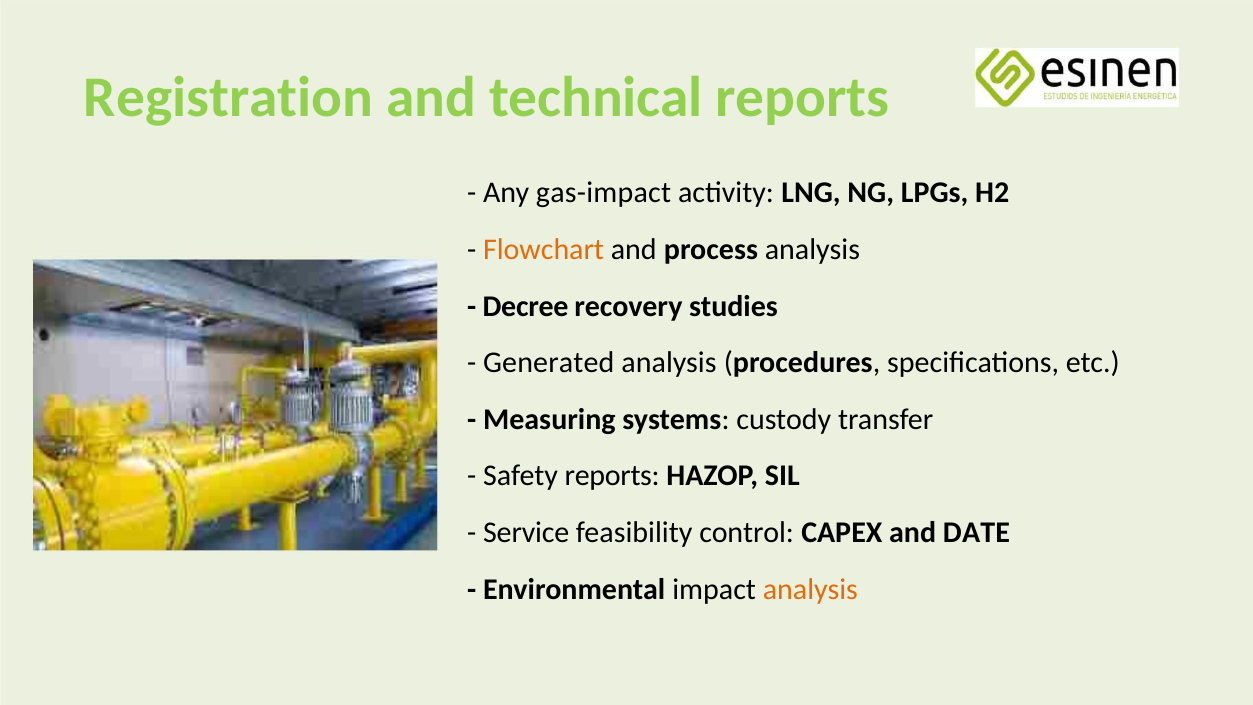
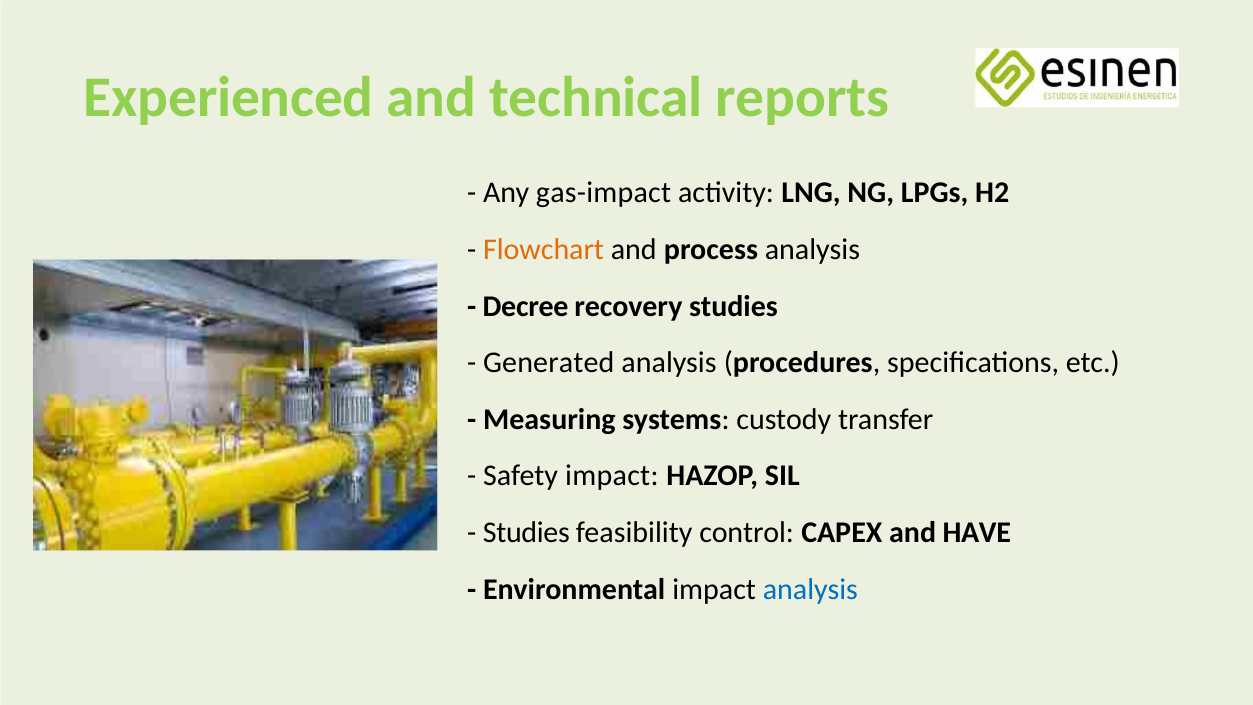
Registration: Registration -> Experienced (229, 98)
Safety reports: reports -> impact (612, 475)
Service: Service -> Studies (526, 533)
DATE: DATE -> HAVE (977, 533)
analysis colour: orange -> blue (810, 589)
